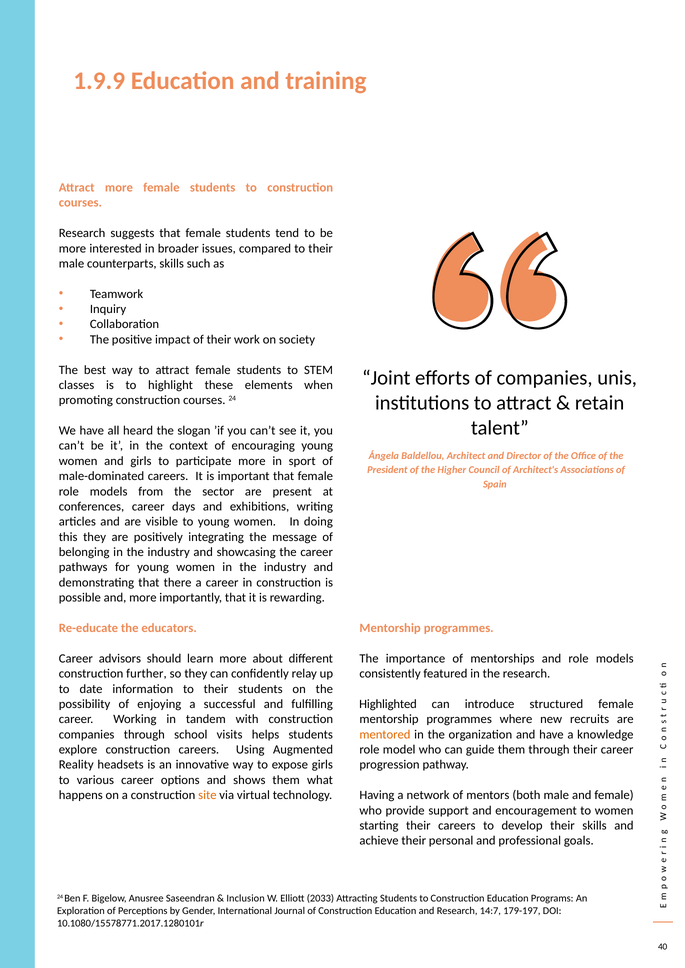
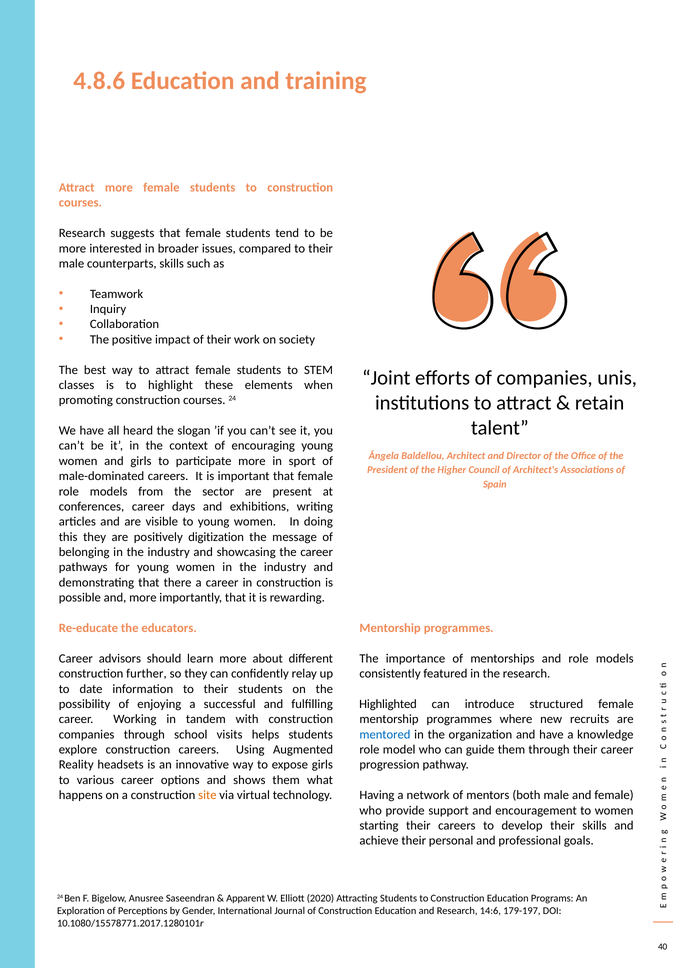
1.9.9: 1.9.9 -> 4.8.6 (99, 81)
integrating: integrating -> digitization (216, 537)
mentored colour: orange -> blue (385, 735)
Inclusion: Inclusion -> Apparent (246, 899)
2033: 2033 -> 2020 (320, 899)
14:7: 14:7 -> 14:6 (490, 911)
